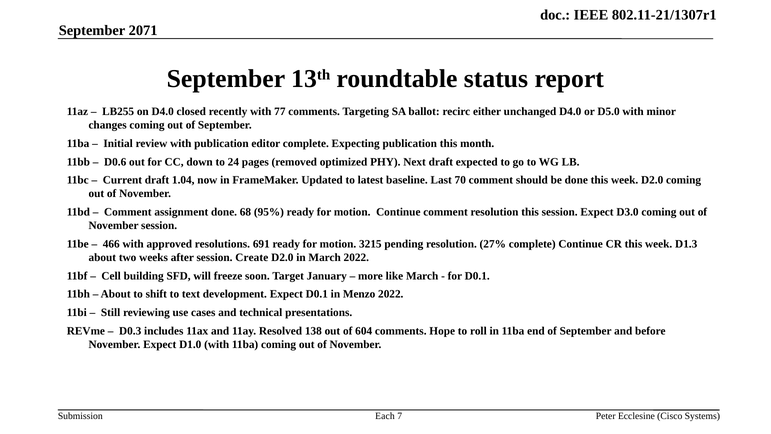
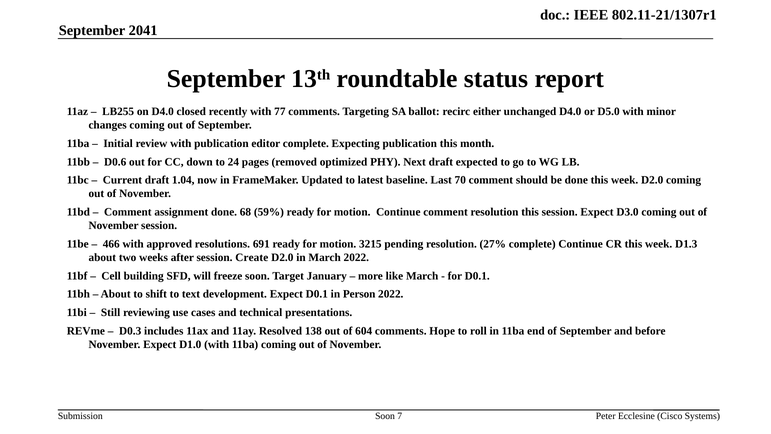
2071: 2071 -> 2041 (143, 31)
95%: 95% -> 59% (269, 212)
Menzo: Menzo -> Person (359, 294)
Each: Each -> Soon (385, 416)
